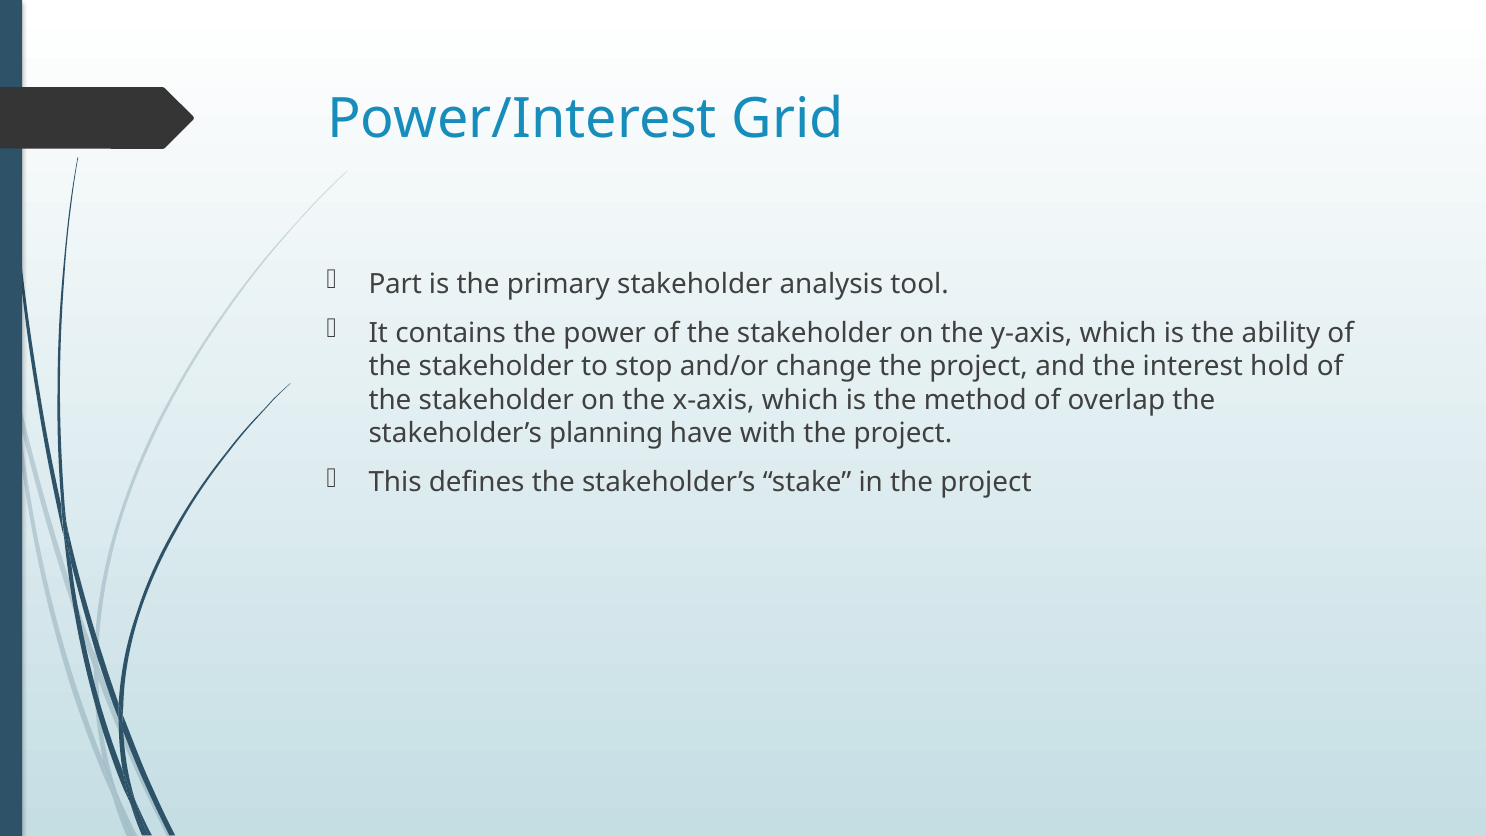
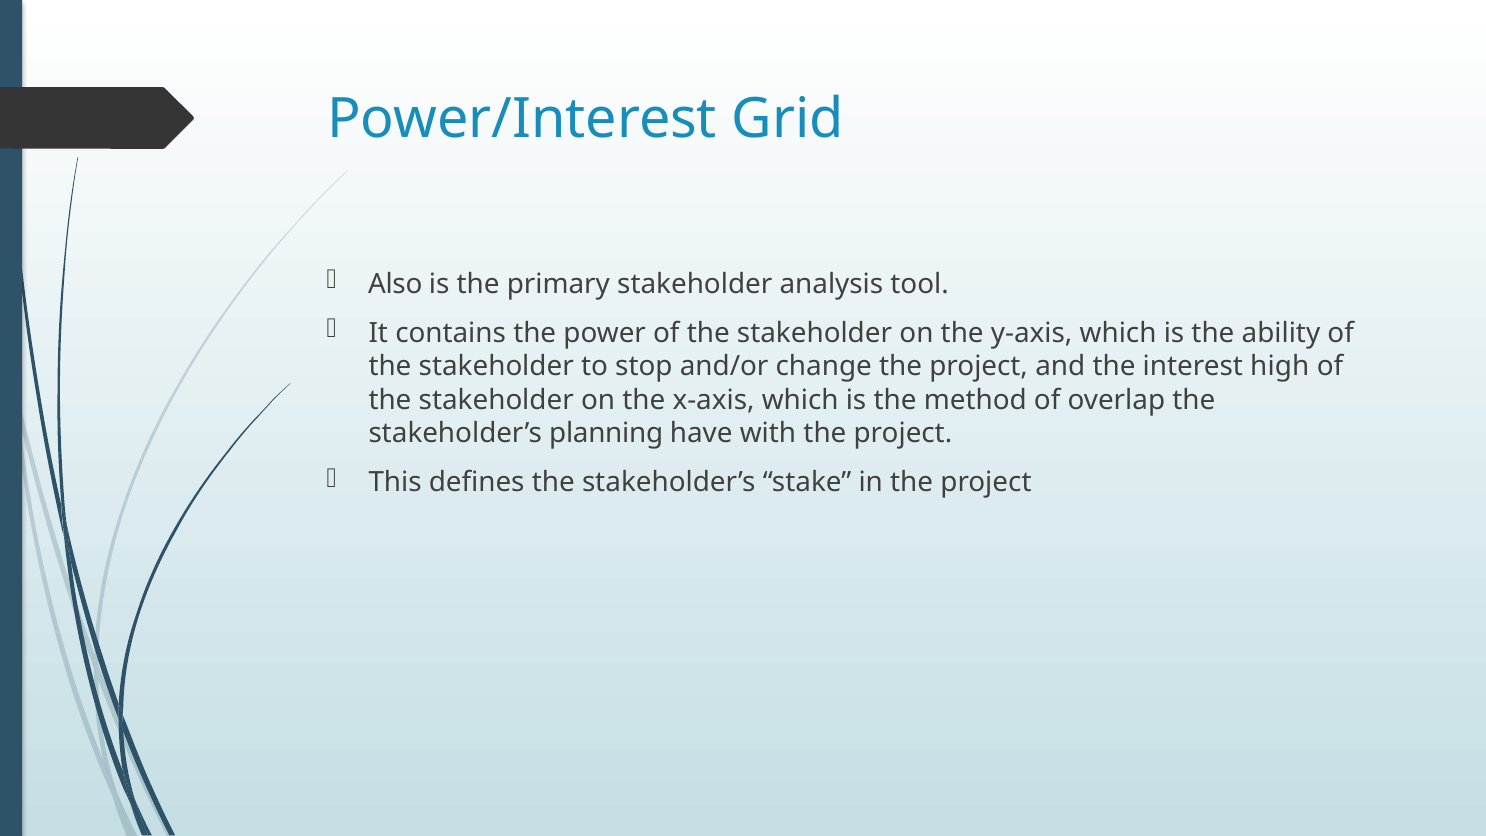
Part: Part -> Also (395, 284)
hold: hold -> high (1280, 367)
